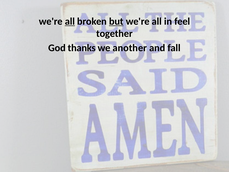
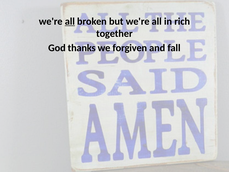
but underline: present -> none (116, 21)
feel: feel -> rich (182, 21)
another: another -> forgiven (130, 48)
